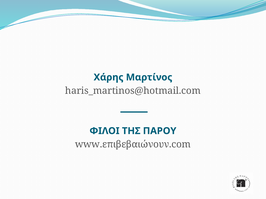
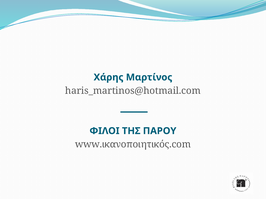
www.επιβεβαιώνουν.com: www.επιβεβαιώνουν.com -> www.ικανοποιητικός.com (133, 145)
